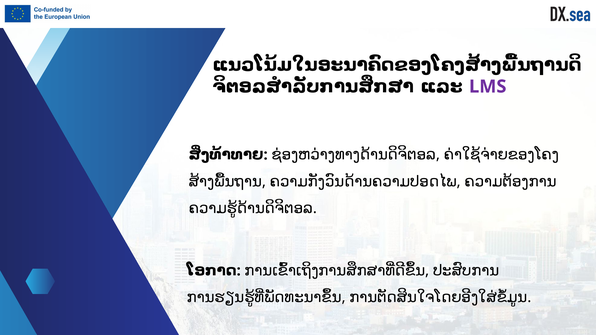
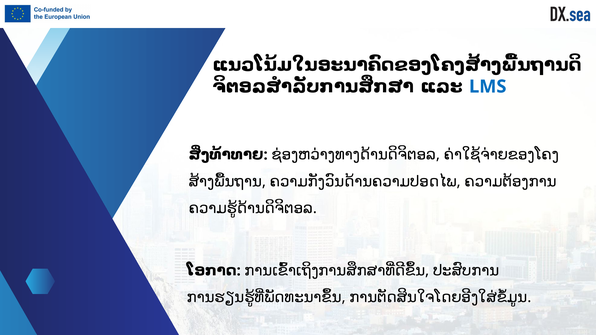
LMS colour: purple -> blue (488, 87)
